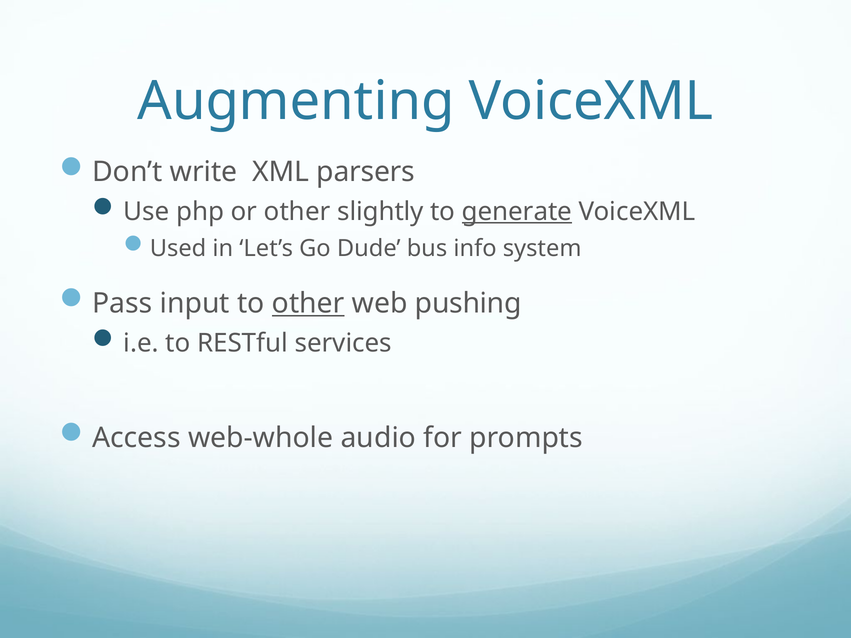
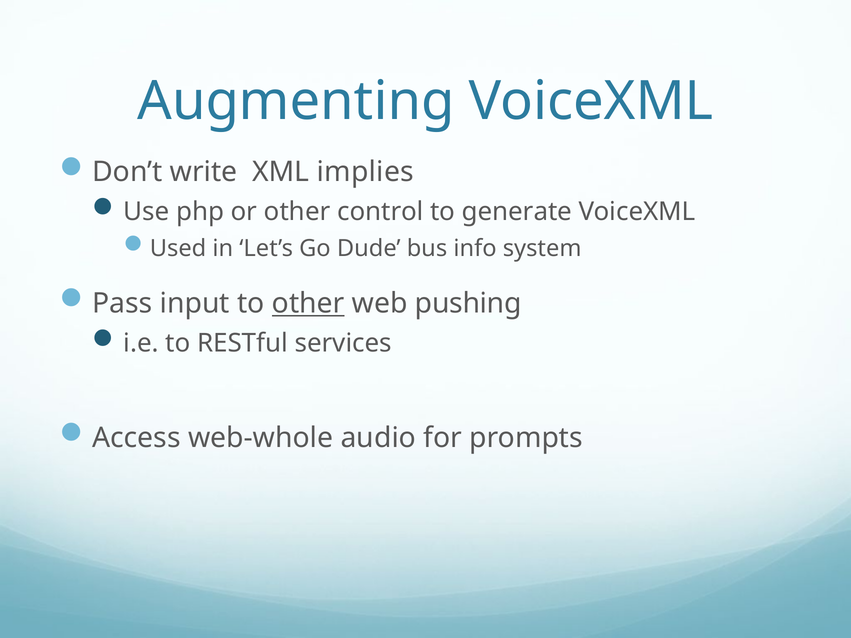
parsers: parsers -> implies (365, 172)
slightly: slightly -> control (380, 212)
generate underline: present -> none (517, 212)
